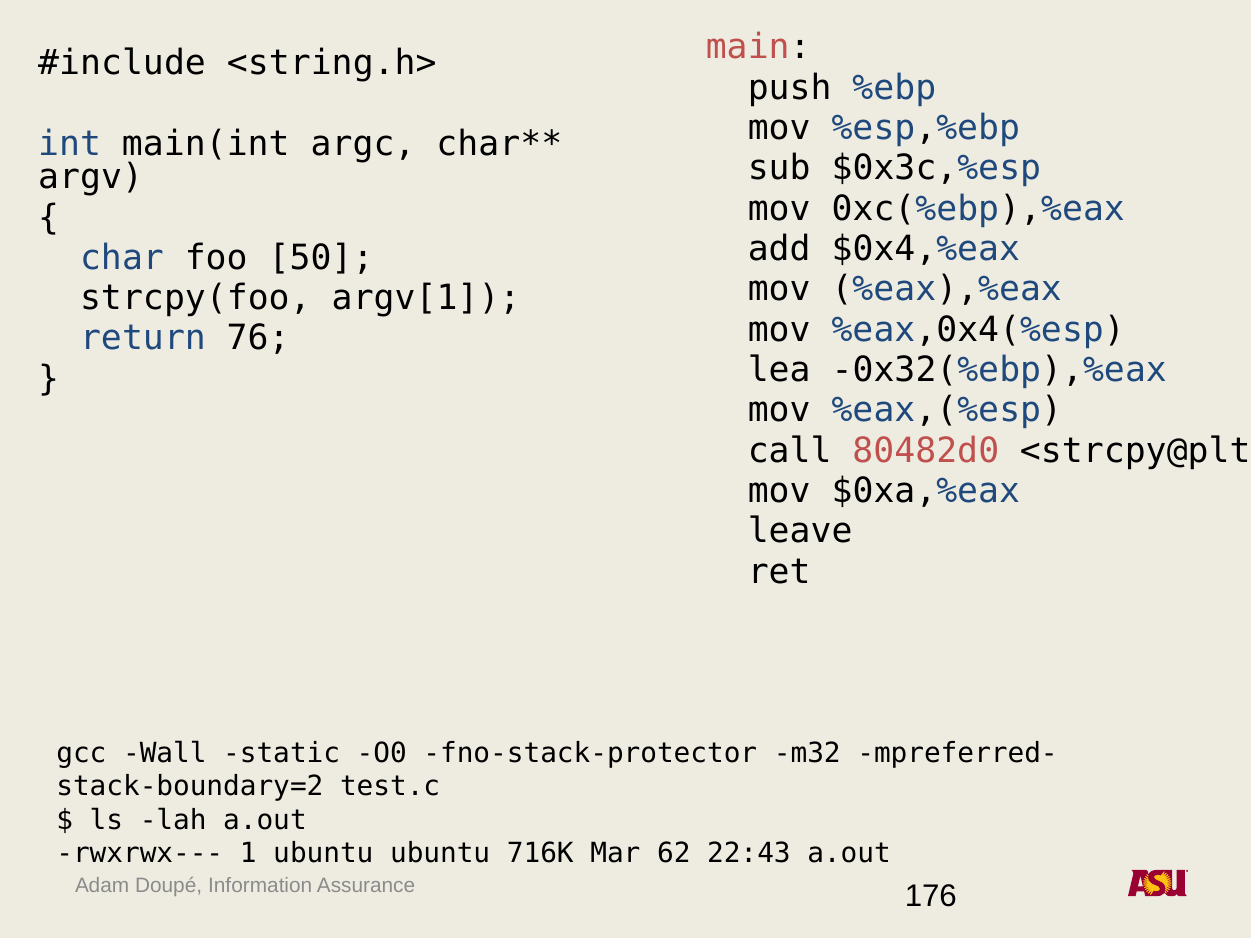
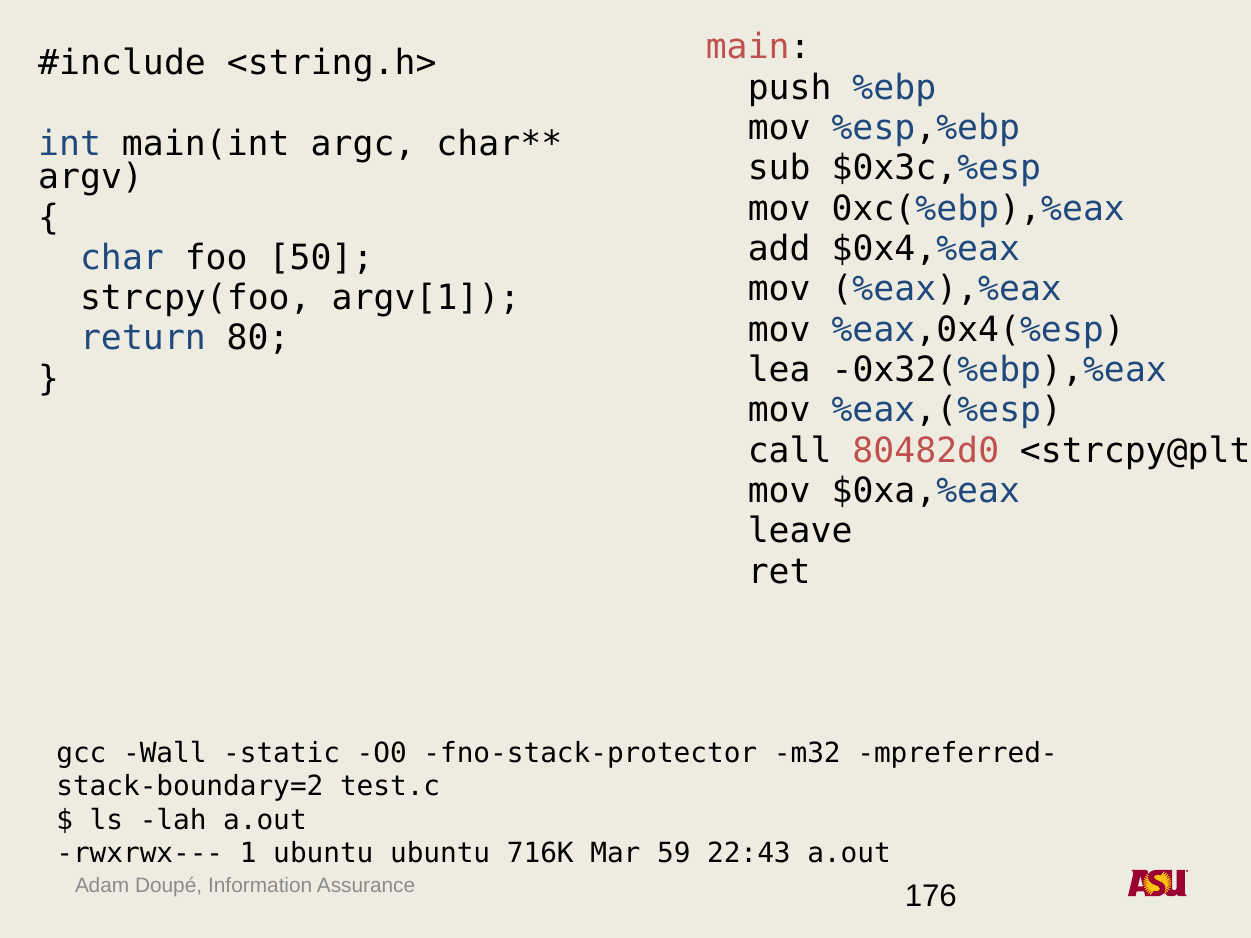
76: 76 -> 80 (258, 339)
62: 62 -> 59 (674, 853)
